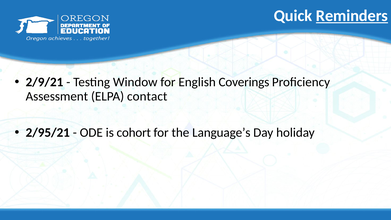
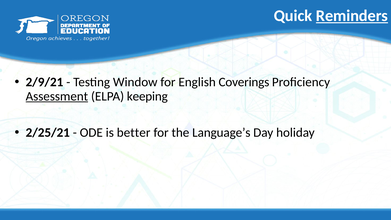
Assessment underline: none -> present (57, 96)
contact: contact -> keeping (147, 96)
2/95/21: 2/95/21 -> 2/25/21 (48, 133)
cohort: cohort -> better (134, 133)
